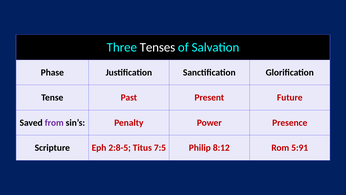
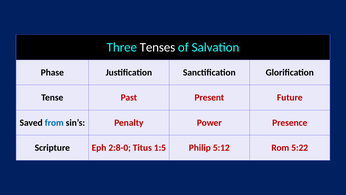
from colour: purple -> blue (54, 123)
2:8-5: 2:8-5 -> 2:8-0 (120, 148)
7:5: 7:5 -> 1:5 (160, 148)
8:12: 8:12 -> 5:12 (221, 148)
5:91: 5:91 -> 5:22 (300, 148)
